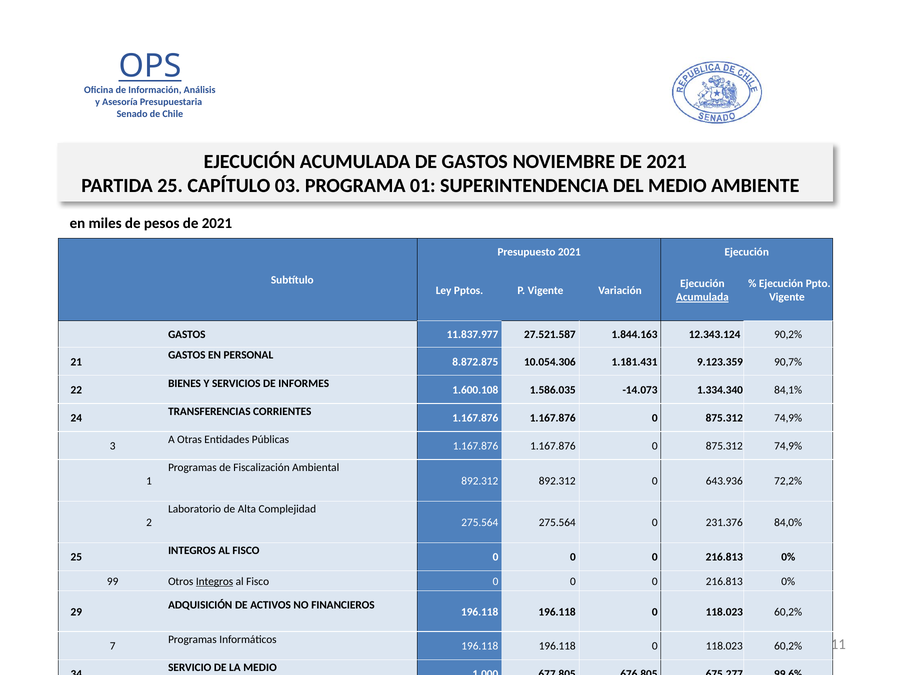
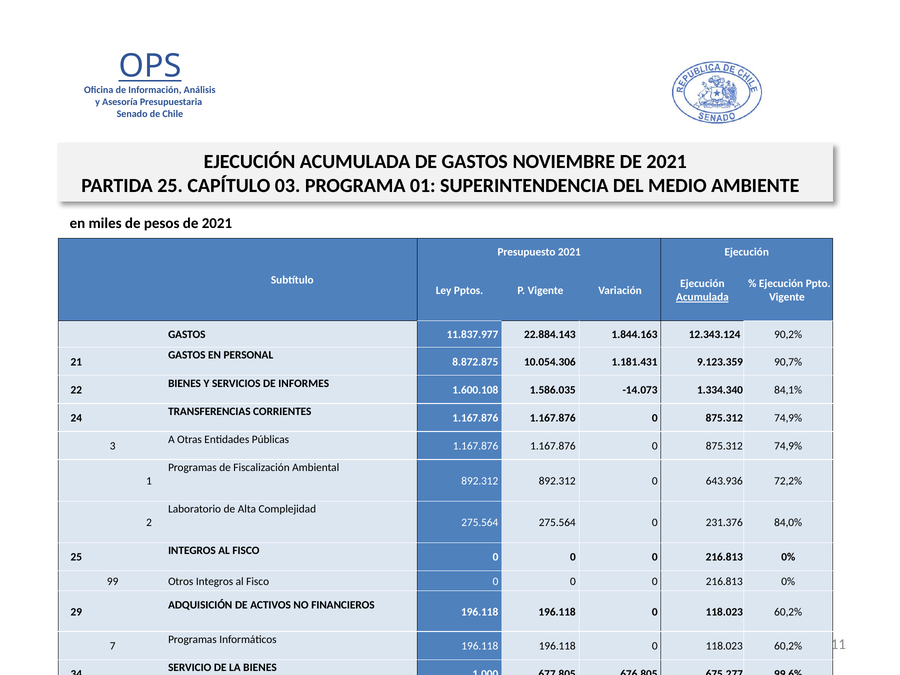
27.521.587: 27.521.587 -> 22.884.143 (550, 335)
Integros underline: present -> none (215, 581)
LA MEDIO: MEDIO -> BIENES (260, 667)
